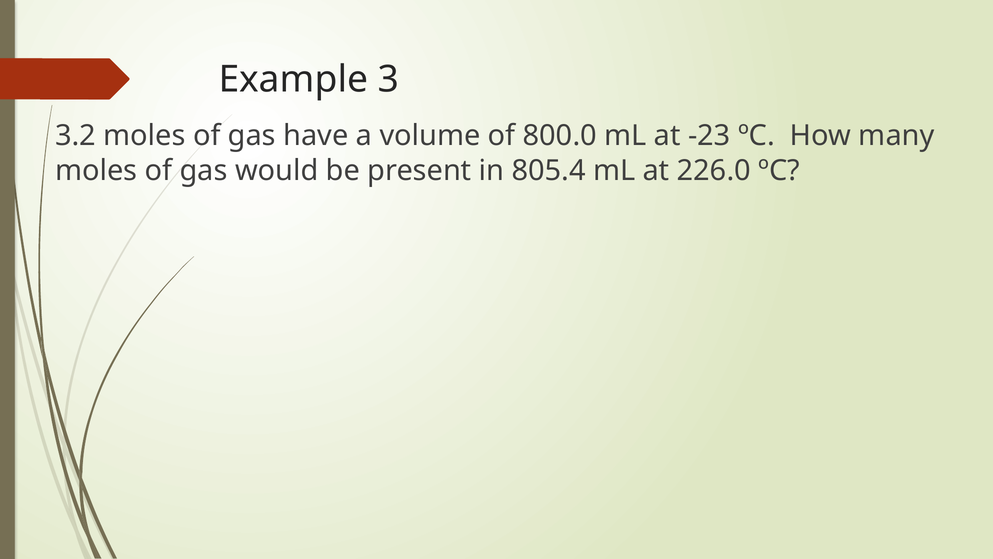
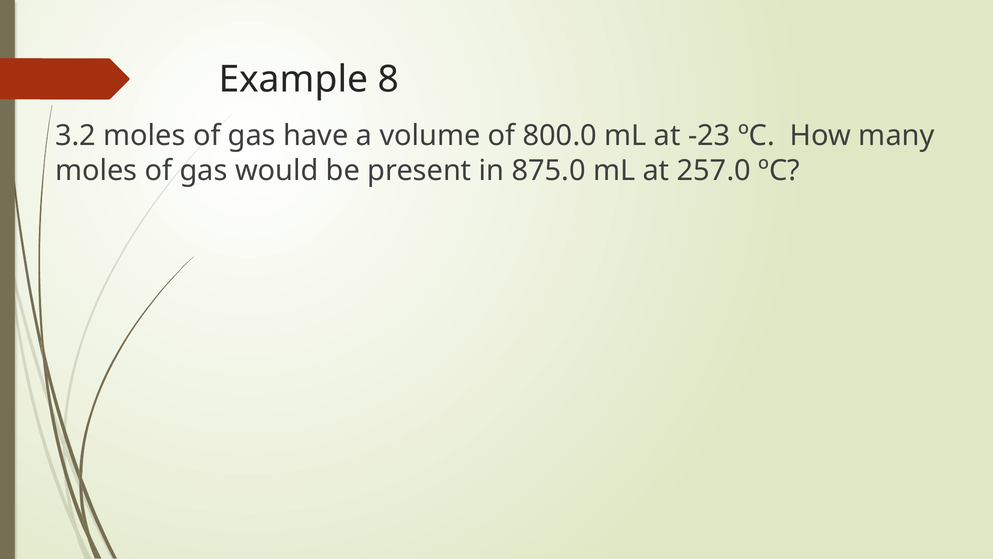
3: 3 -> 8 (388, 80)
805.4: 805.4 -> 875.0 (549, 170)
226.0: 226.0 -> 257.0 (714, 170)
